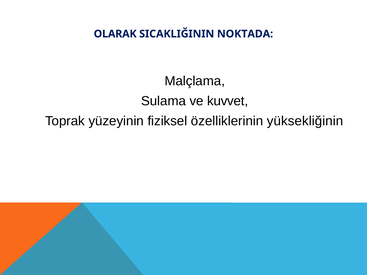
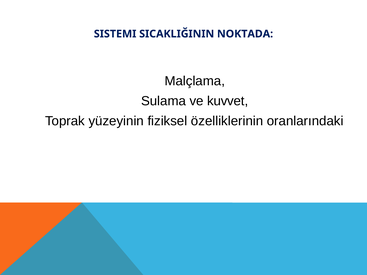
OLARAK: OLARAK -> SISTEMI (115, 34)
yüksekliğinin: yüksekliğinin -> oranlarındaki (305, 121)
